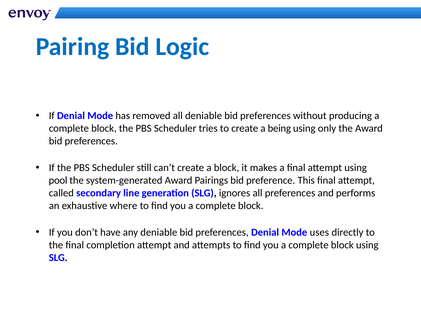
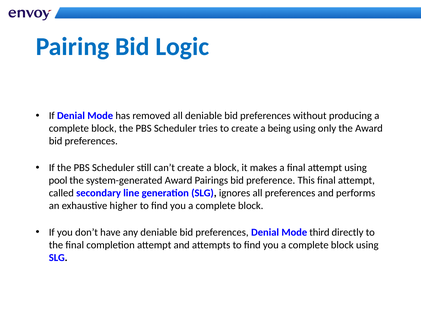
where: where -> higher (123, 206)
uses: uses -> third (319, 232)
